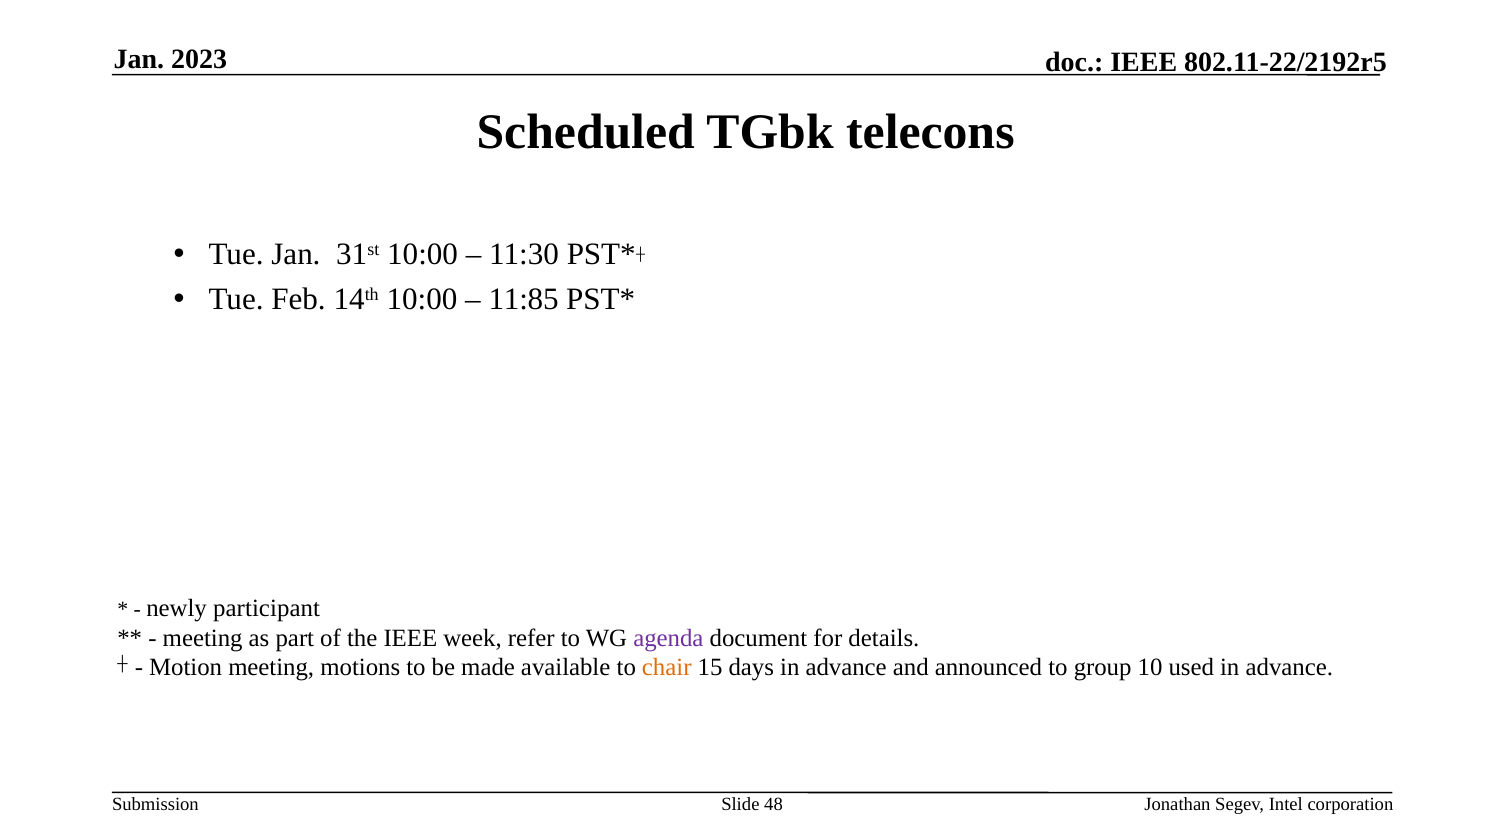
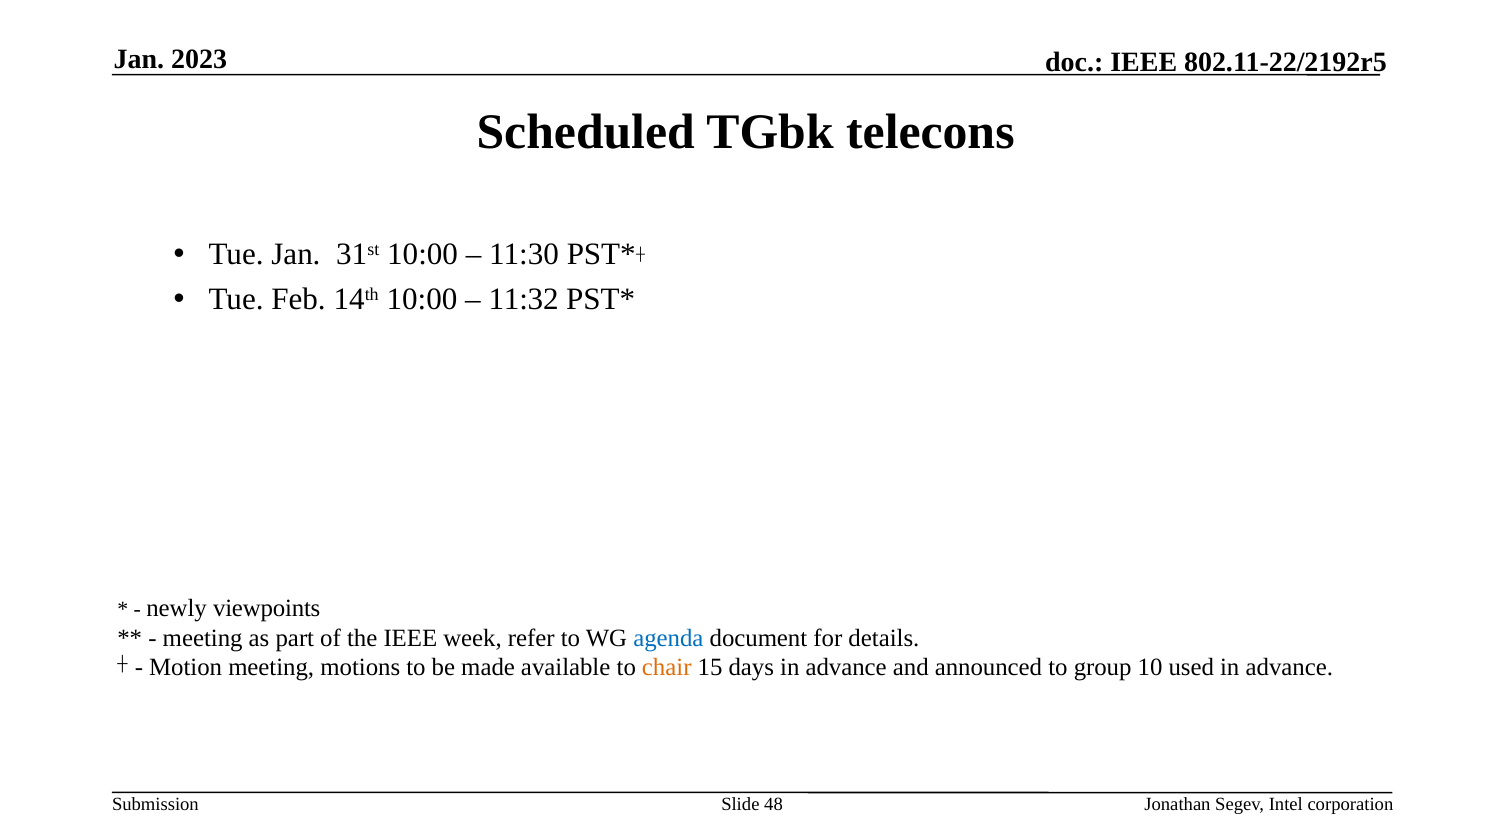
11:85: 11:85 -> 11:32 (524, 300)
participant: participant -> viewpoints (267, 608)
agenda colour: purple -> blue (668, 638)
